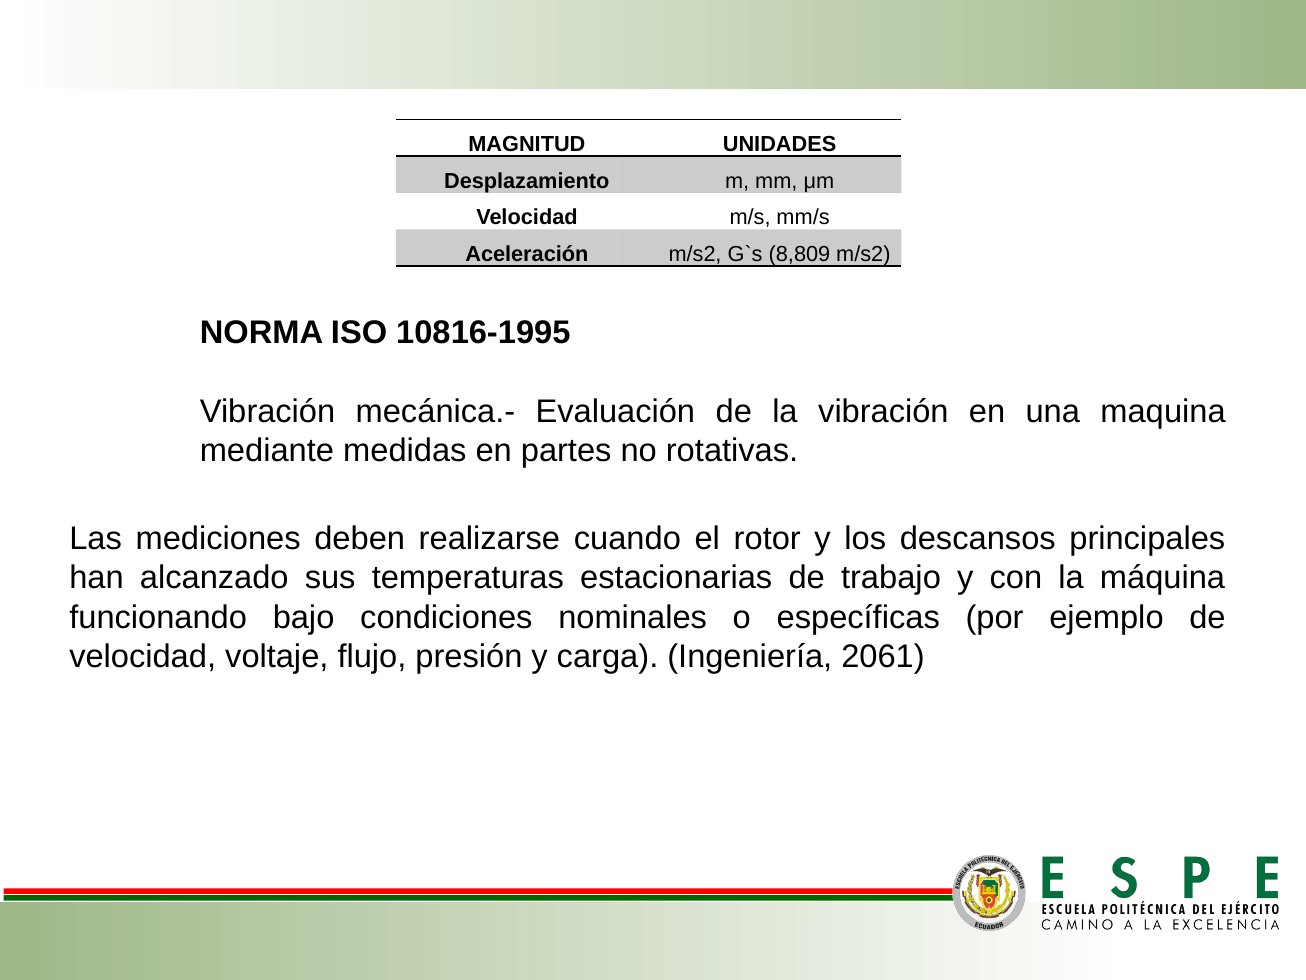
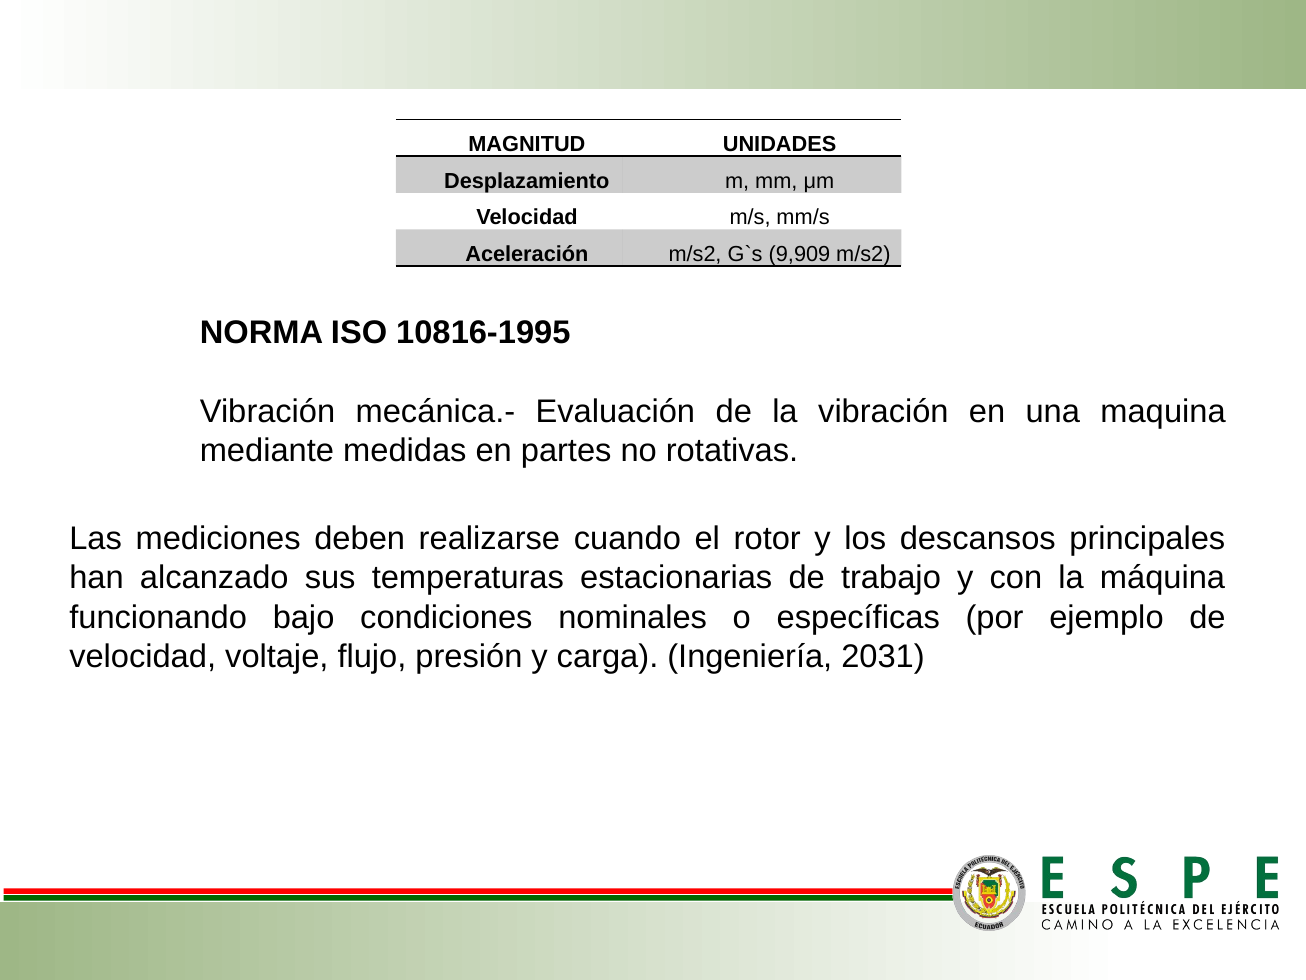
8,809: 8,809 -> 9,909 (799, 254)
2061: 2061 -> 2031 (883, 656)
